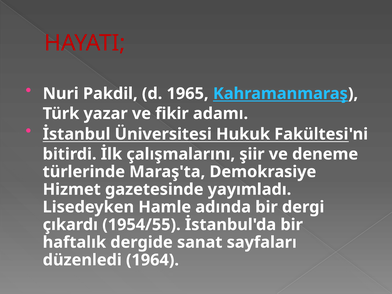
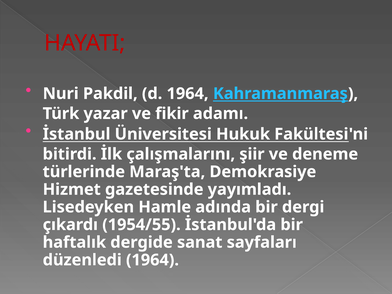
d 1965: 1965 -> 1964 (188, 94)
